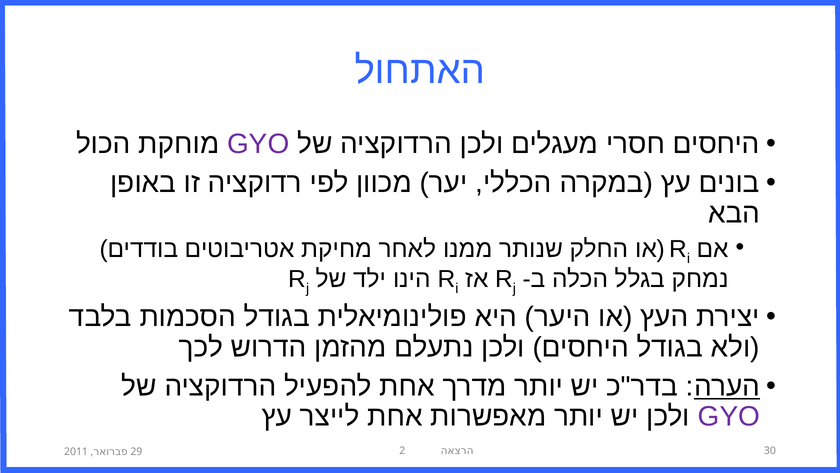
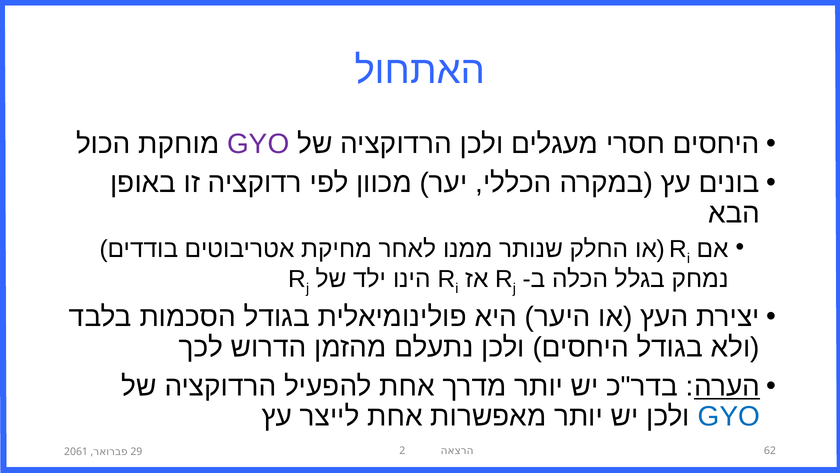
GYO colour: purple -> blue (729, 416)
30: 30 -> 62 (770, 450)
2011: 2011 -> 2061 (76, 451)
